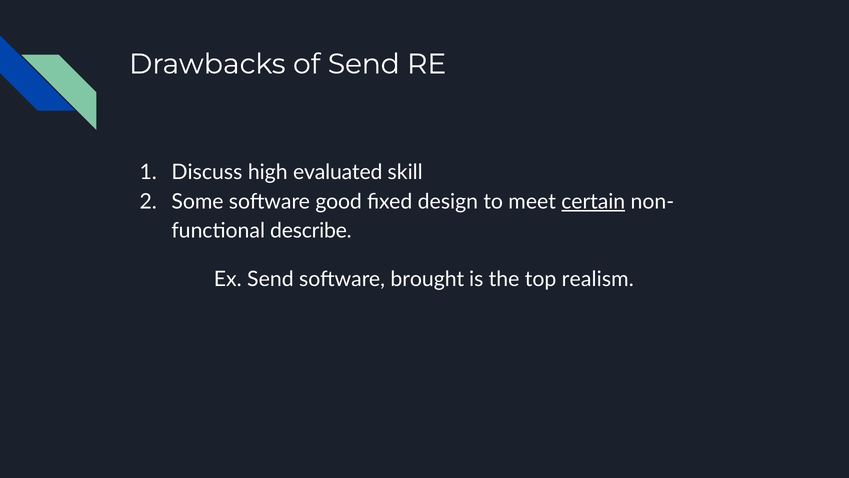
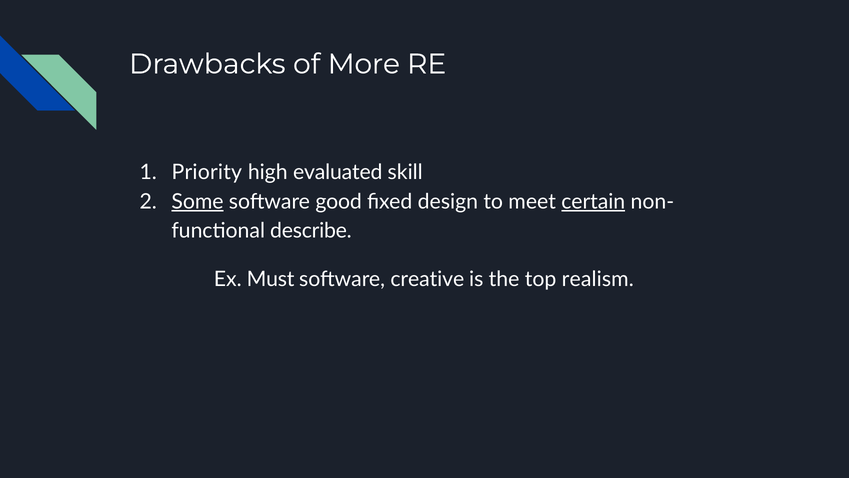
of Send: Send -> More (364, 64)
Discuss: Discuss -> Priority (207, 172)
Some underline: none -> present (197, 201)
Ex Send: Send -> Must (271, 279)
brought: brought -> creative (427, 279)
